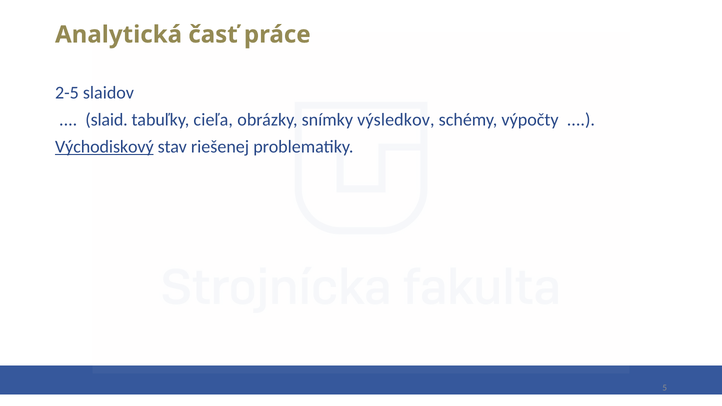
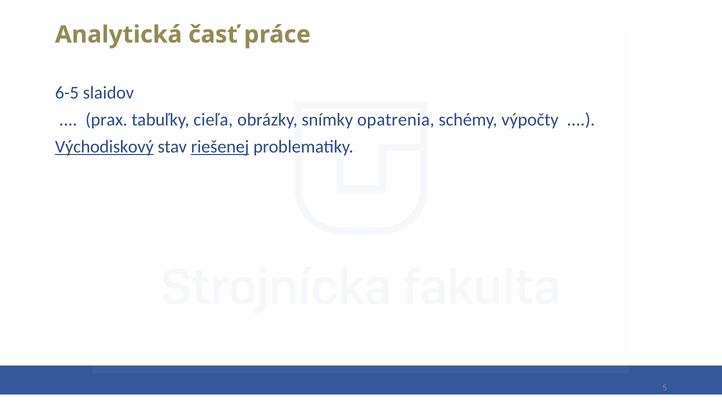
2-5: 2-5 -> 6-5 (67, 93)
slaid: slaid -> prax (106, 120)
výsledkov: výsledkov -> opatrenia (396, 120)
riešenej underline: none -> present (220, 147)
